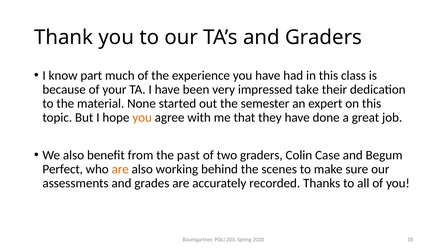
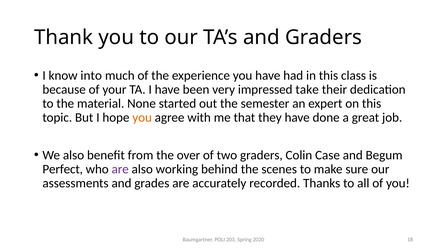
part: part -> into (91, 76)
past: past -> over (189, 155)
are colour: orange -> purple (120, 169)
